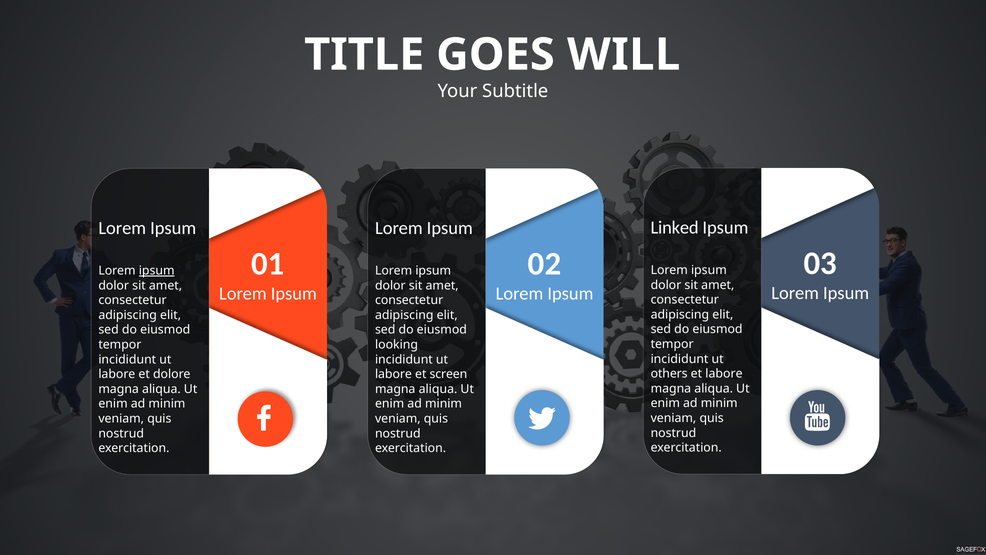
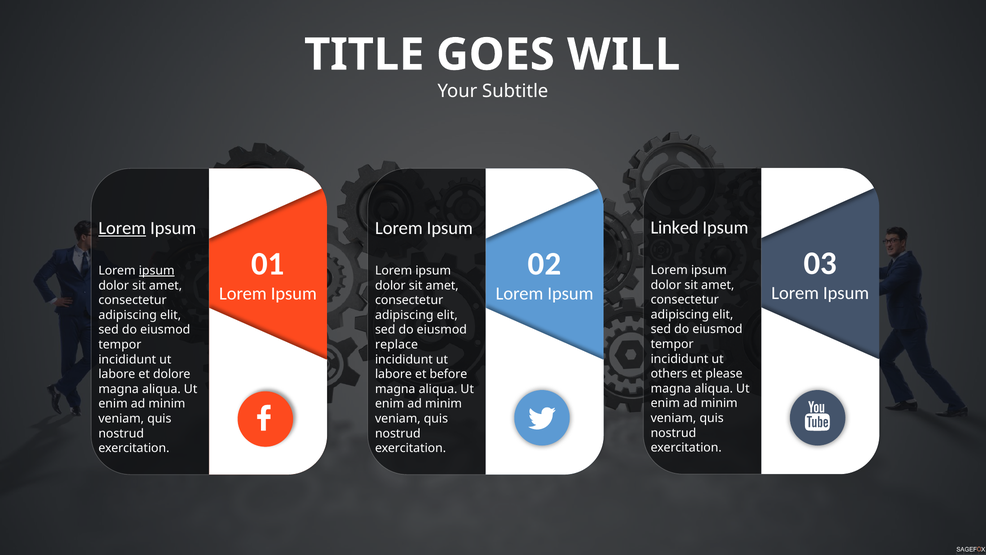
Lorem underline: none -> present (122, 228)
looking: looking -> replace (396, 344)
et labore: labore -> please (724, 374)
screen: screen -> before (448, 374)
